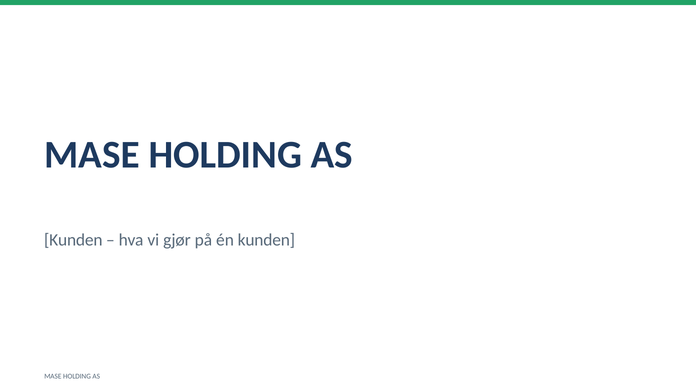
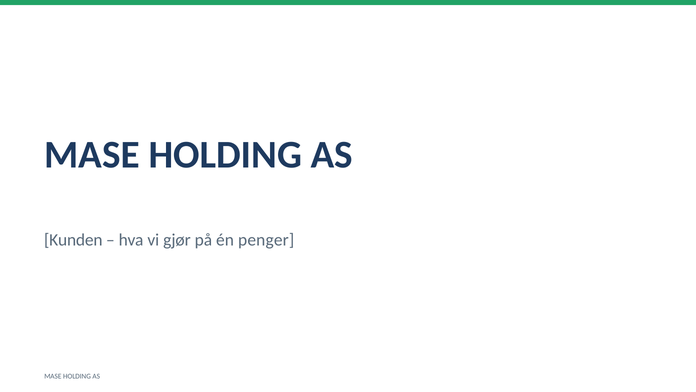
én kunden: kunden -> penger (266, 240)
